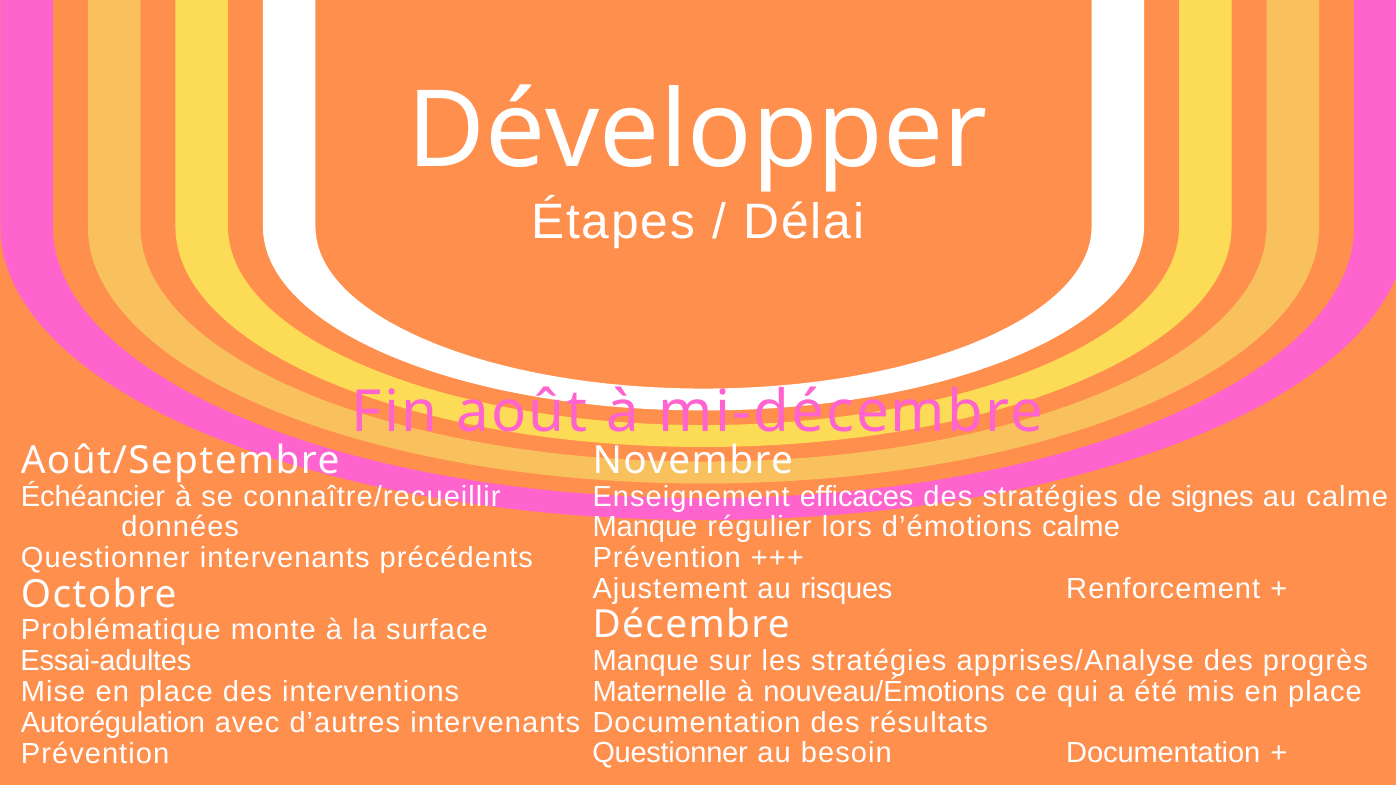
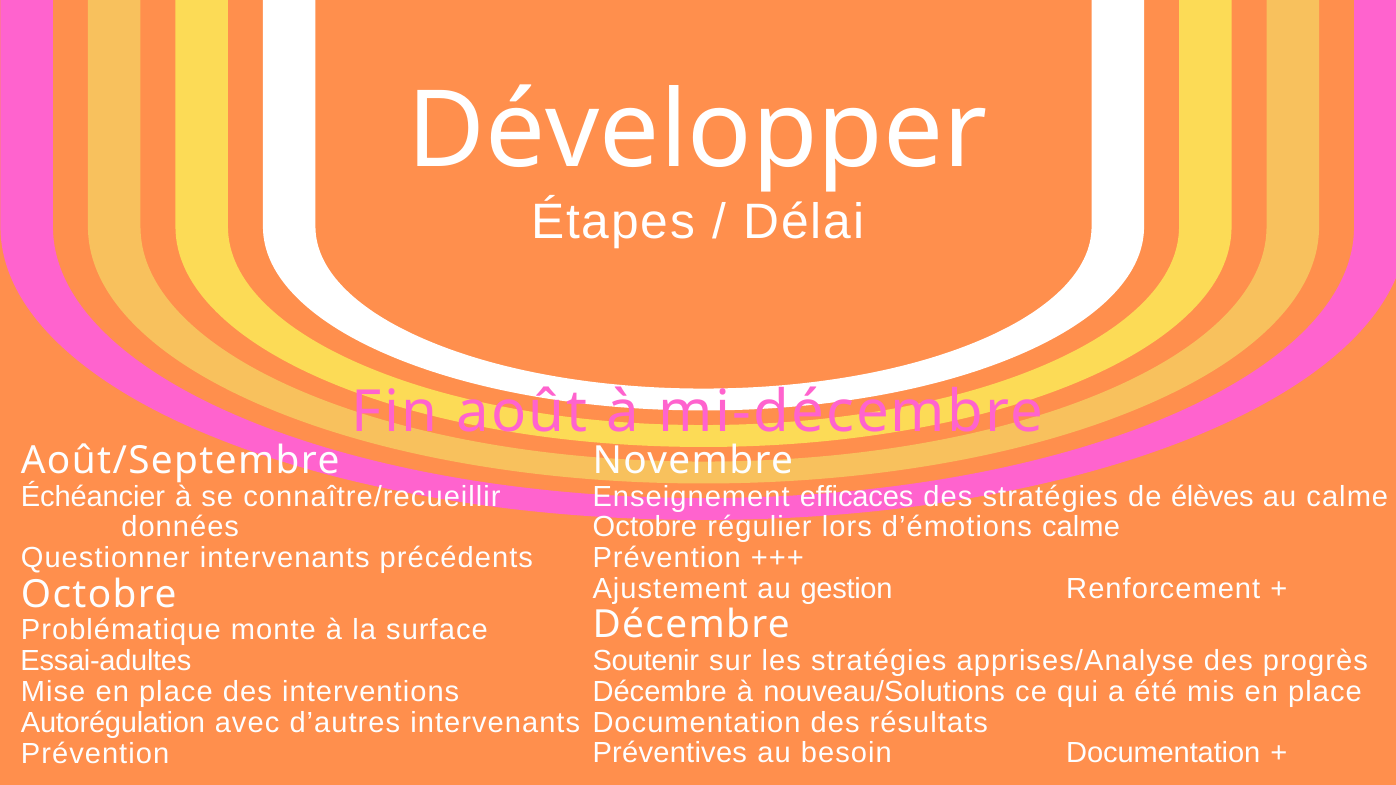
signes: signes -> élèves (1212, 497)
Manque: Manque -> Octobre (645, 527)
risques: risques -> gestion (847, 589)
Manque: Manque -> Soutenir (646, 661)
Maternelle: Maternelle -> Décembre (660, 692)
nouveau/Émotions: nouveau/Émotions -> nouveau/Solutions (884, 692)
Questionner: Questionner -> Préventives (670, 754)
